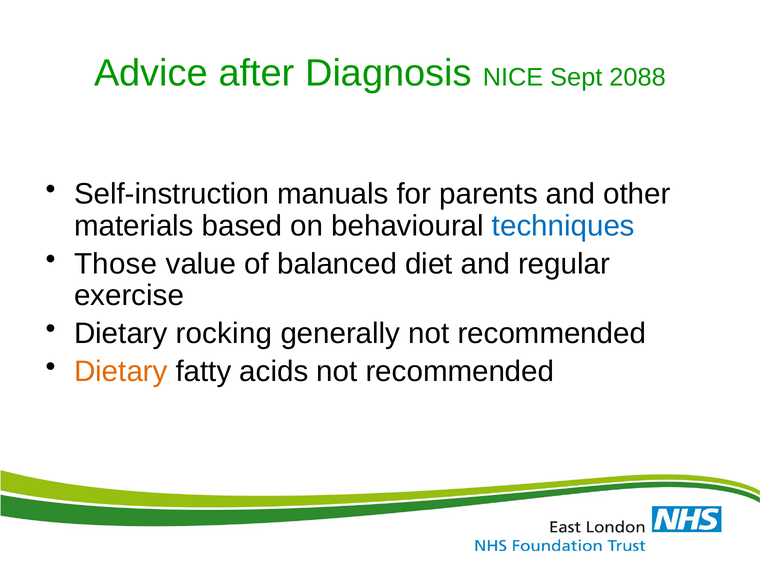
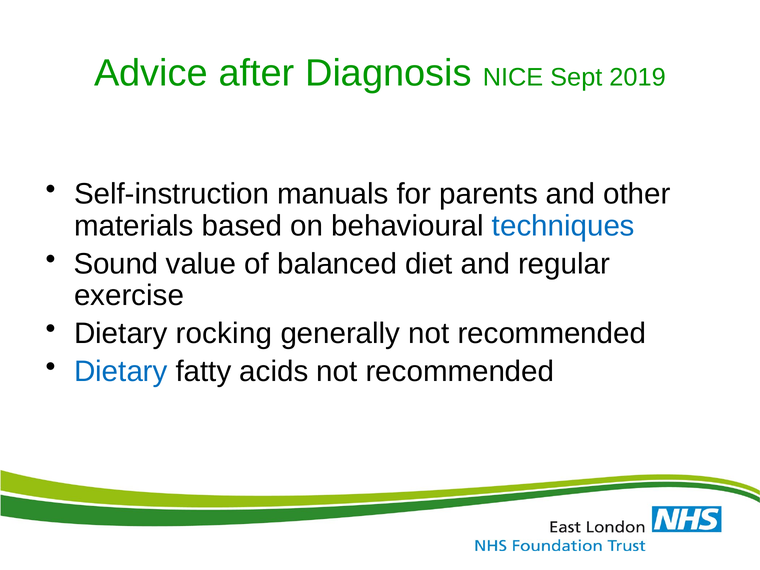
2088: 2088 -> 2019 (638, 77)
Those: Those -> Sound (116, 264)
Dietary colour: orange -> blue (121, 371)
